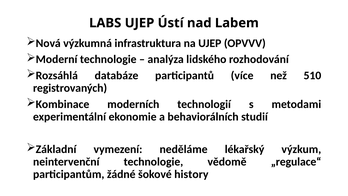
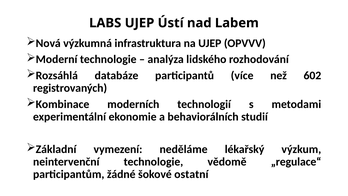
510: 510 -> 602 (312, 75)
history: history -> ostatní (191, 174)
